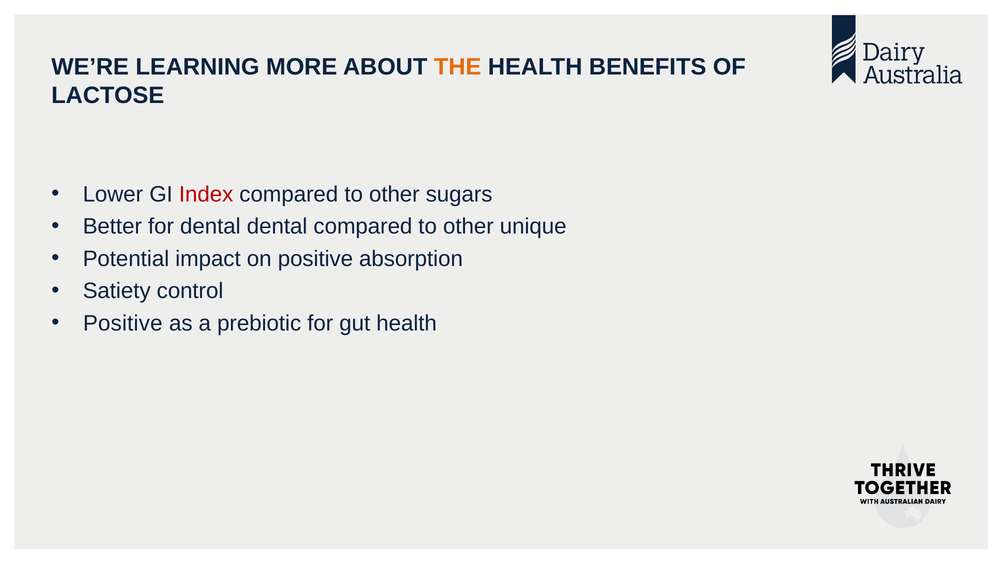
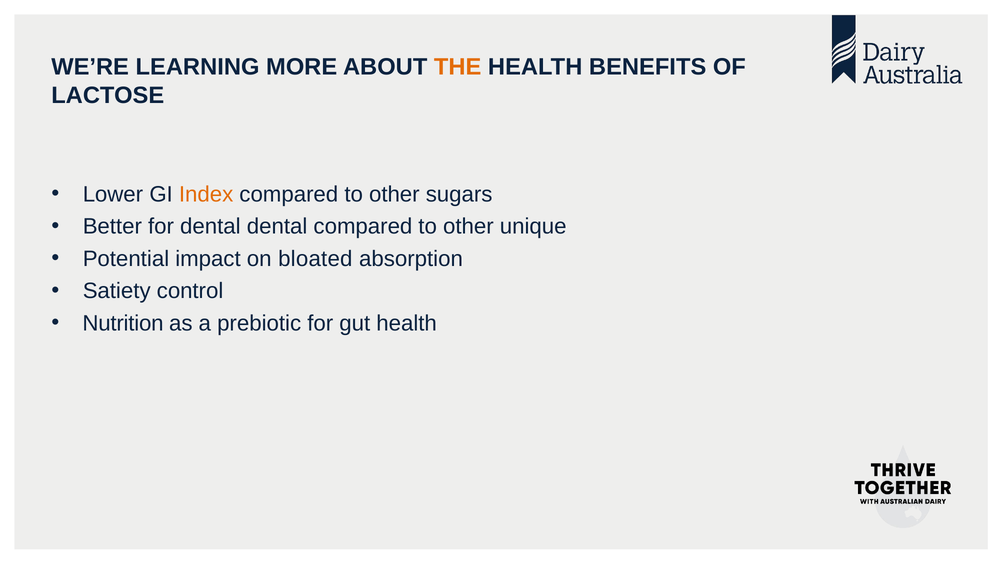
Index colour: red -> orange (206, 194)
on positive: positive -> bloated (315, 259)
Positive: Positive -> Nutrition (123, 324)
